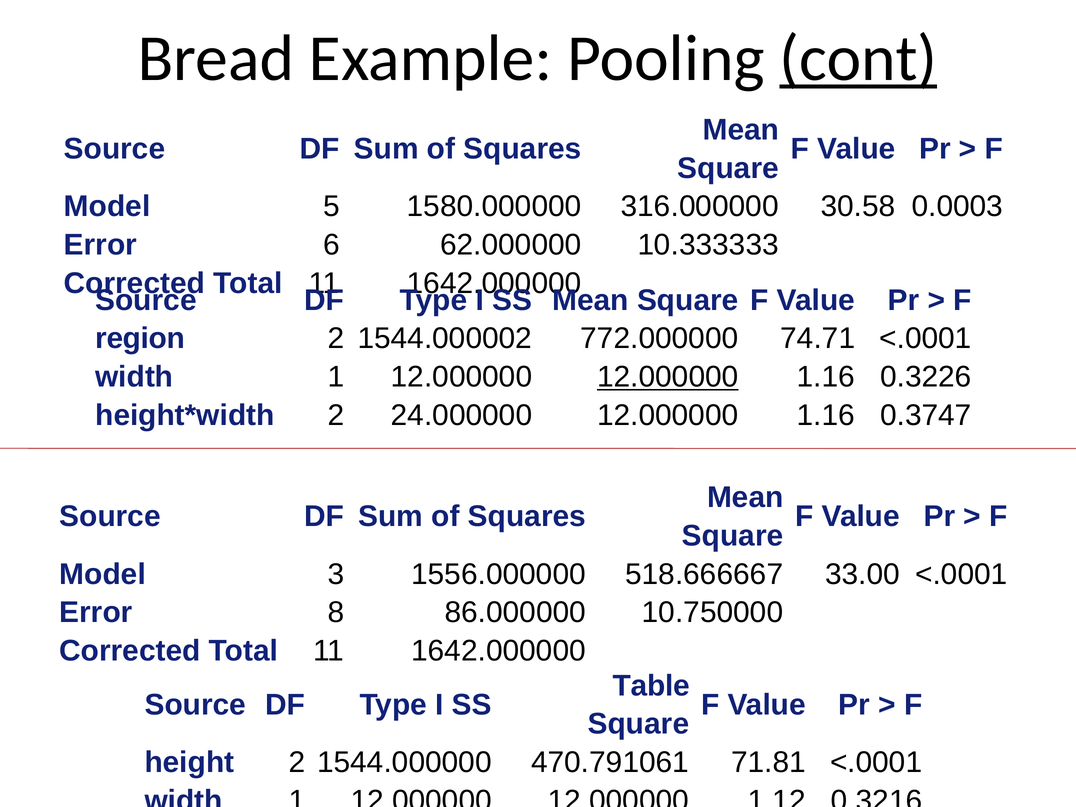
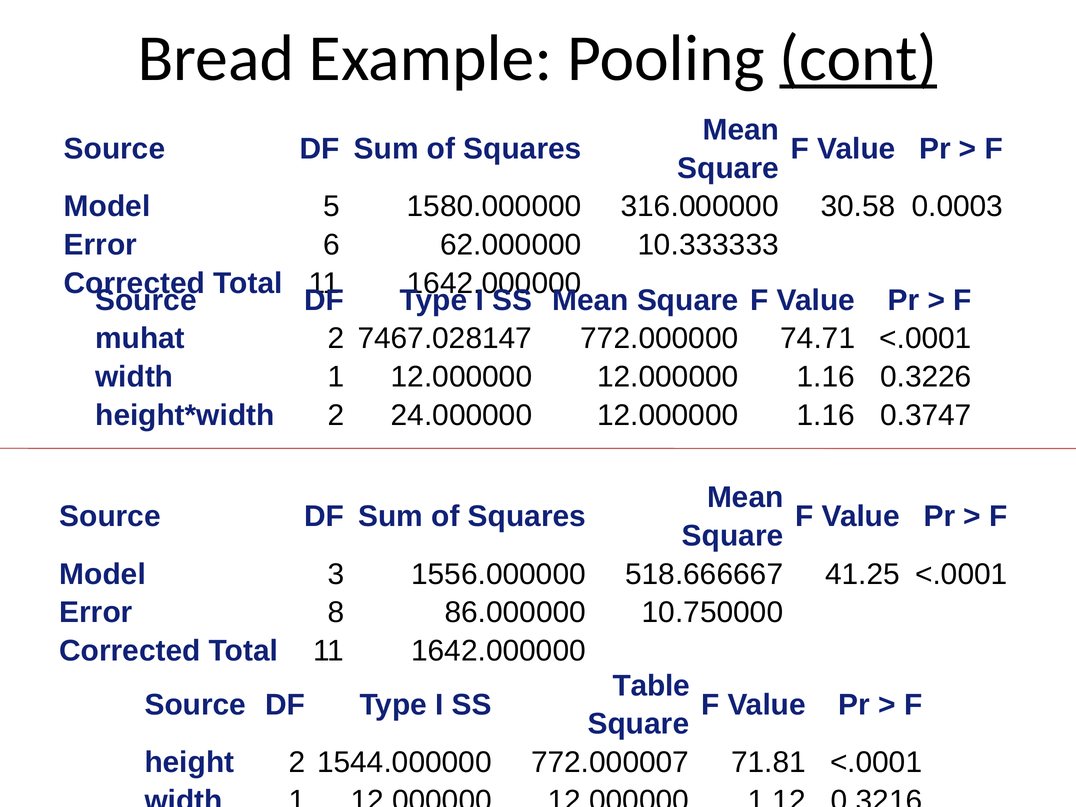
region: region -> muhat (140, 339)
1544.000002: 1544.000002 -> 7467.028147 (445, 339)
12.000000 underline: present -> none (668, 377)
33.00: 33.00 -> 41.25 (863, 574)
470.791061: 470.791061 -> 772.000007 (610, 762)
